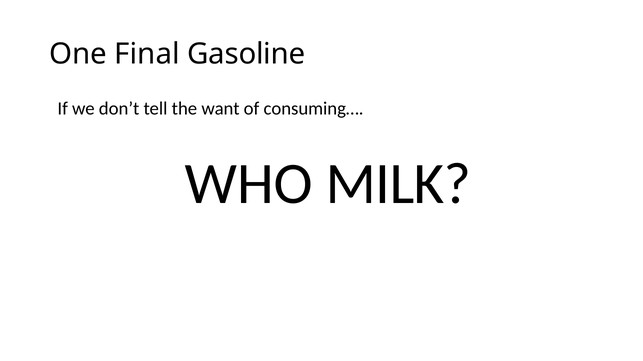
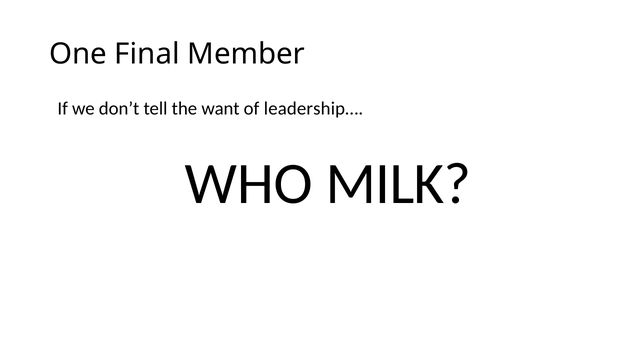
Gasoline: Gasoline -> Member (246, 54)
consuming…: consuming… -> leadership… (313, 109)
